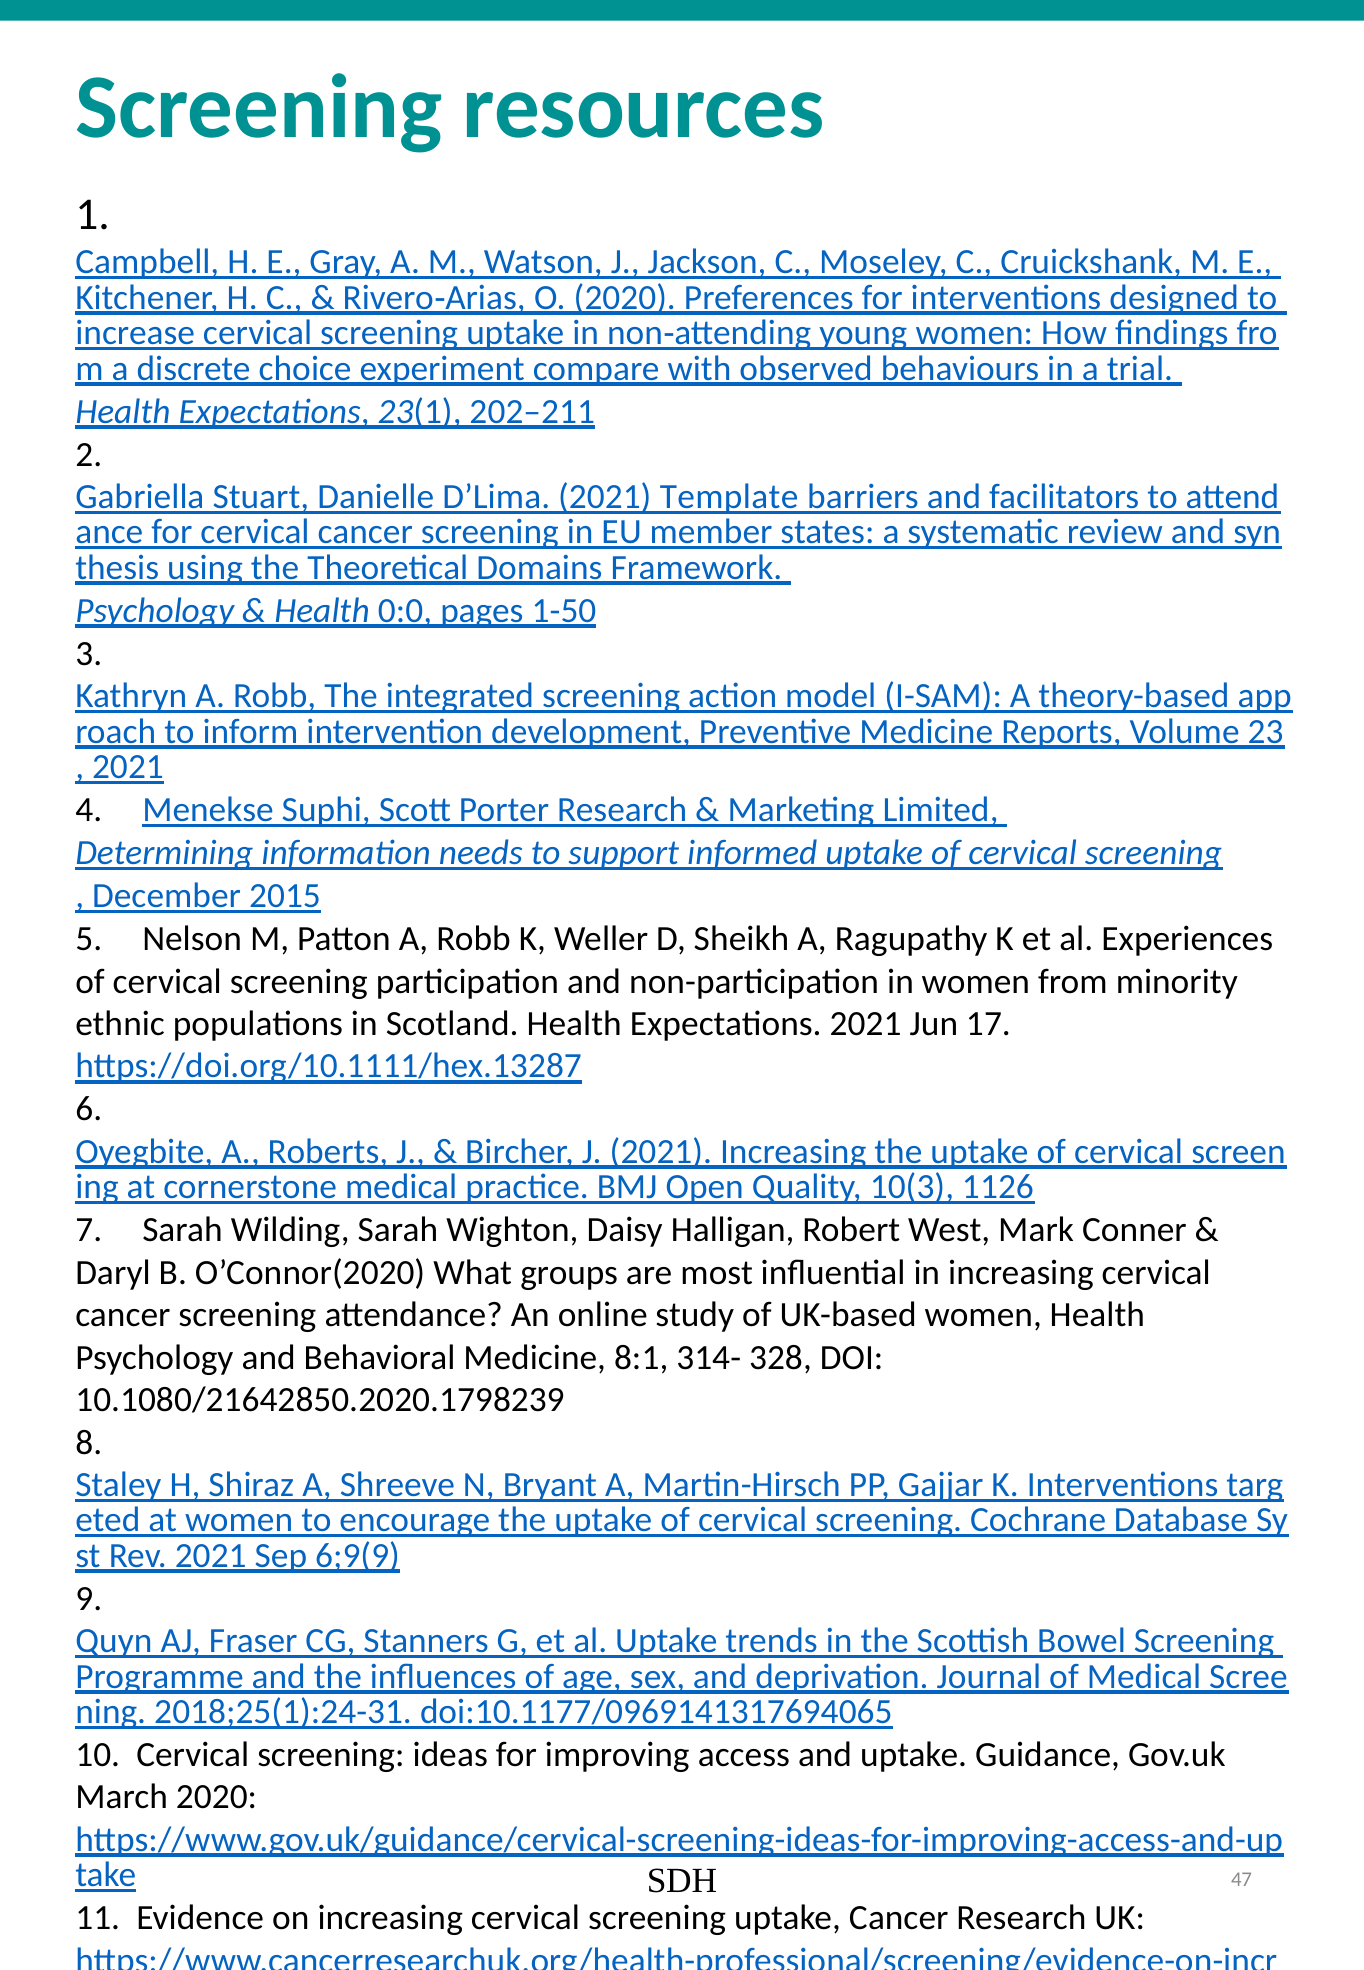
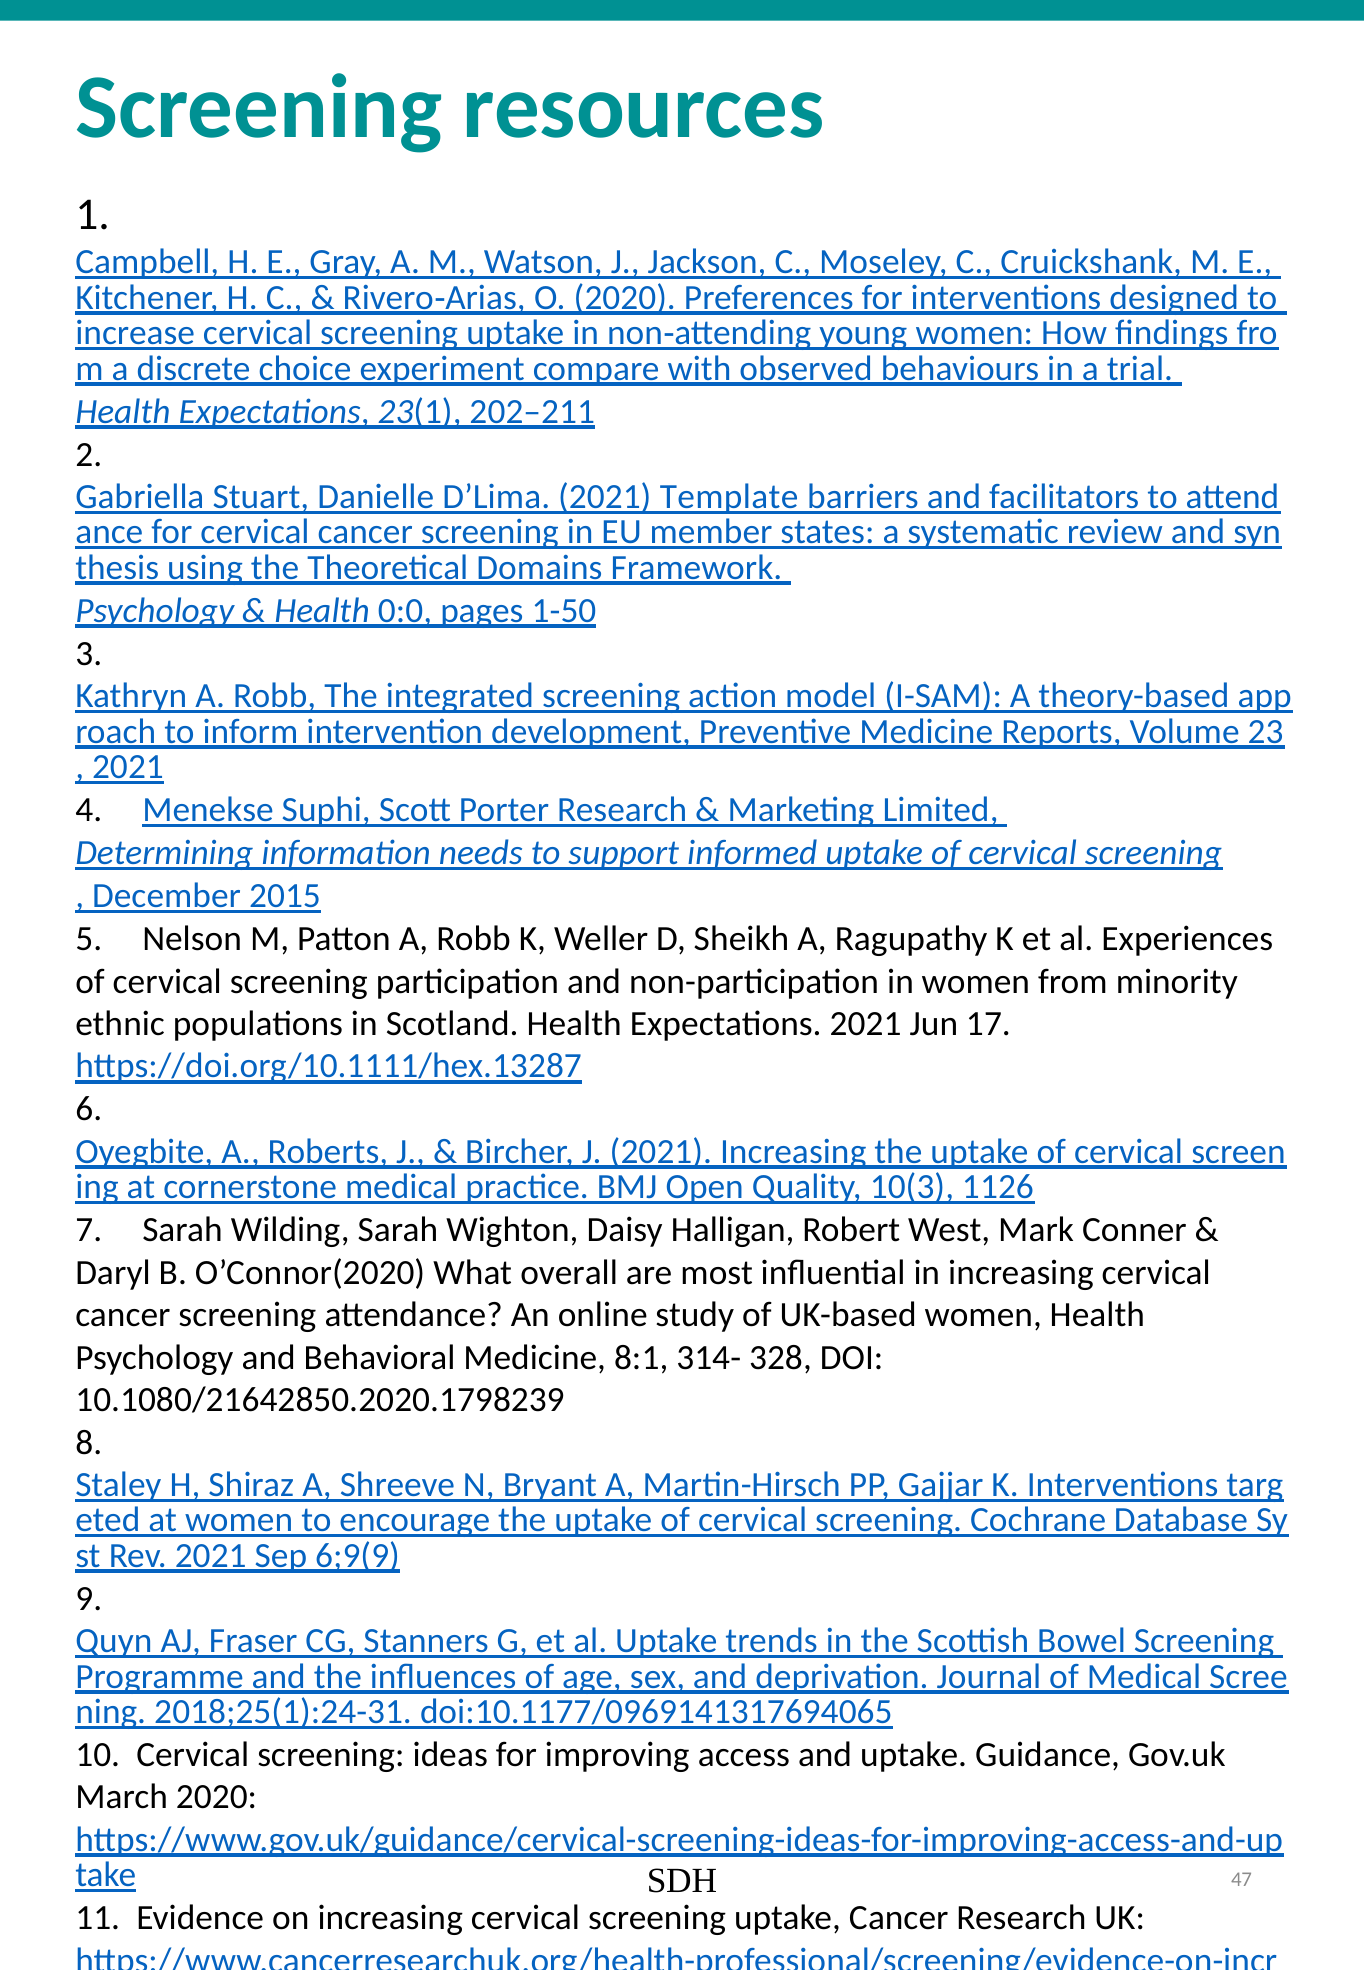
groups: groups -> overall (569, 1273)
